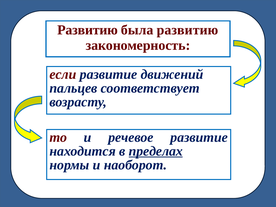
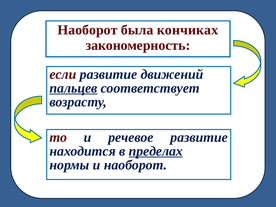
Развитию: Развитию -> Наоборот (87, 30)
была развитию: развитию -> кончиках (188, 30)
пальцев underline: none -> present (73, 88)
